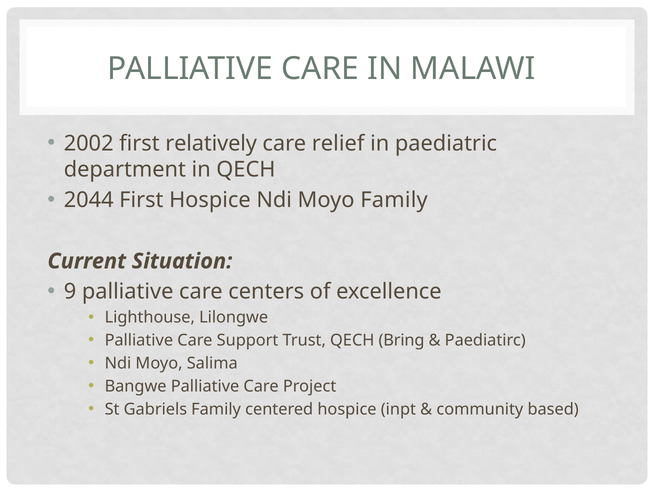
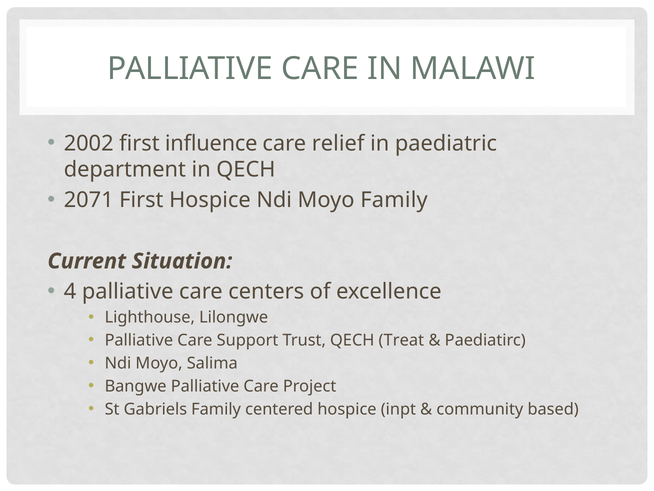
relatively: relatively -> influence (211, 143)
2044: 2044 -> 2071 (89, 200)
9: 9 -> 4 (70, 291)
Bring: Bring -> Treat (401, 340)
